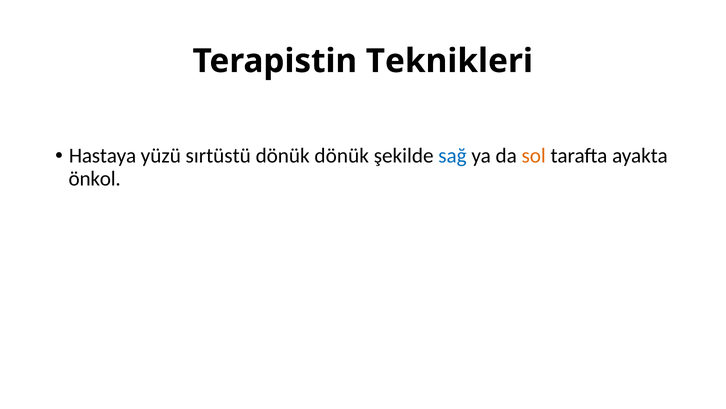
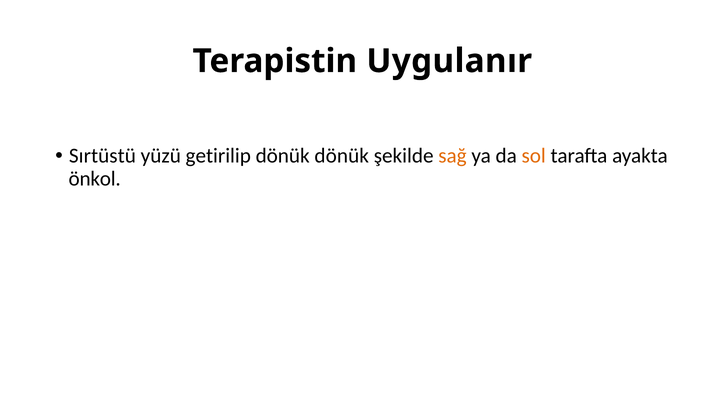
Teknikleri: Teknikleri -> Uygulanır (449, 61)
Hastaya: Hastaya -> Sırtüstü (102, 156)
sırtüstü: sırtüstü -> getirilip (218, 156)
sağ colour: blue -> orange (452, 156)
